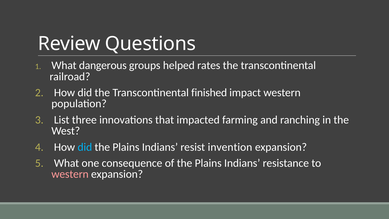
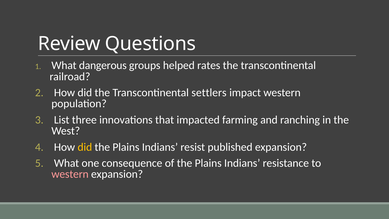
finished: finished -> settlers (209, 93)
did colour: light blue -> yellow (85, 147)
invention: invention -> published (230, 147)
